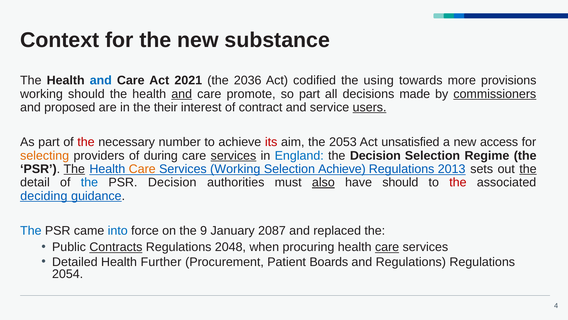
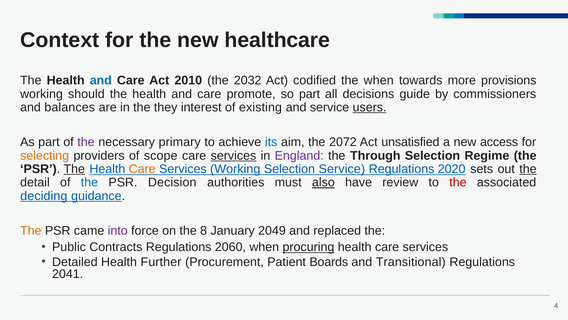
substance: substance -> healthcare (277, 40)
2021: 2021 -> 2010 (188, 80)
2036: 2036 -> 2032 (248, 80)
the using: using -> when (379, 80)
and underline: present -> none (182, 94)
made: made -> guide (415, 94)
commissioners underline: present -> none (495, 94)
proposed: proposed -> balances (70, 107)
their: their -> they (166, 107)
contract: contract -> existing (260, 107)
the colour: red -> purple (86, 142)
number: number -> primary (180, 142)
its colour: red -> blue (271, 142)
2053: 2053 -> 2072 (343, 142)
during: during -> scope (161, 155)
England colour: blue -> purple (299, 155)
the Decision: Decision -> Through (375, 155)
Selection Achieve: Achieve -> Service (342, 169)
2013: 2013 -> 2020 (452, 169)
have should: should -> review (400, 182)
The colour: blue -> orange (31, 230)
into colour: blue -> purple (118, 230)
9: 9 -> 8 (204, 230)
2087: 2087 -> 2049 (272, 230)
Contracts underline: present -> none (116, 247)
2048: 2048 -> 2060 (230, 247)
procuring underline: none -> present (308, 247)
care underline: present -> none (387, 247)
and Regulations: Regulations -> Transitional (411, 262)
2054: 2054 -> 2041 (68, 274)
